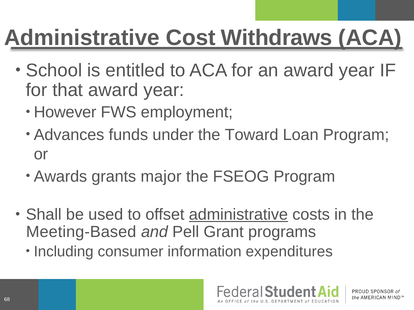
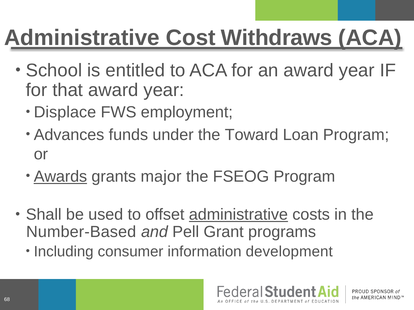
However: However -> Displace (65, 112)
Awards underline: none -> present (60, 177)
Meeting-Based: Meeting-Based -> Number-Based (81, 232)
expenditures: expenditures -> development (289, 252)
